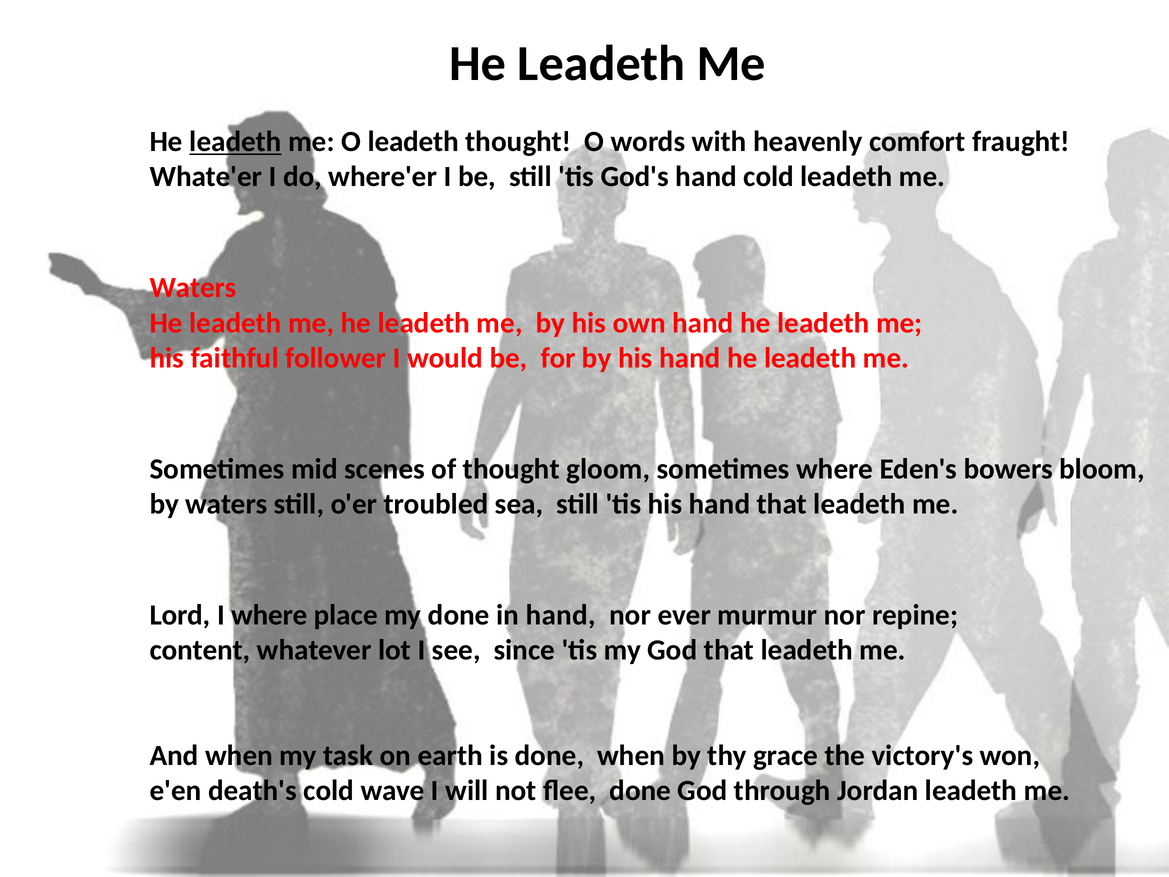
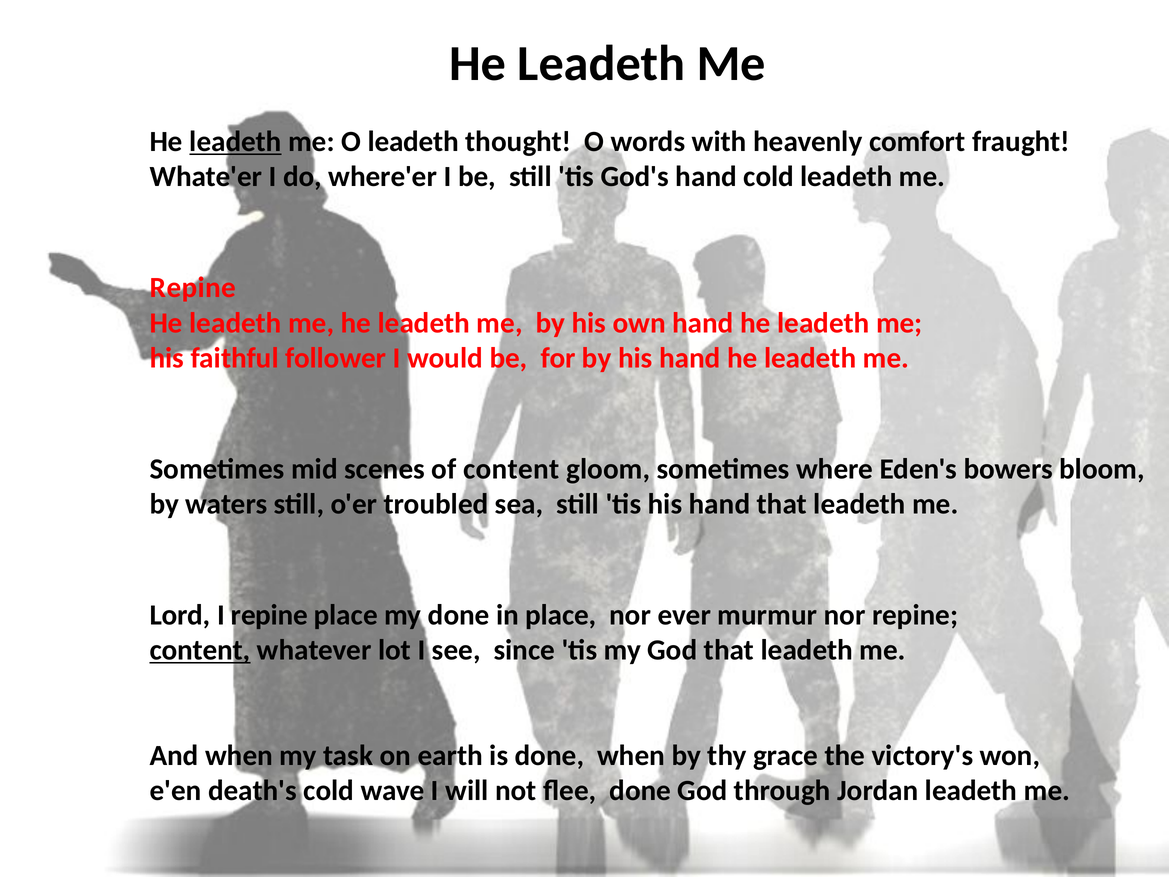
Waters: Waters -> Repine (193, 288)
of thought: thought -> content (511, 469)
I where: where -> repine (269, 615)
in hand: hand -> place (561, 615)
content underline: none -> present (200, 650)
